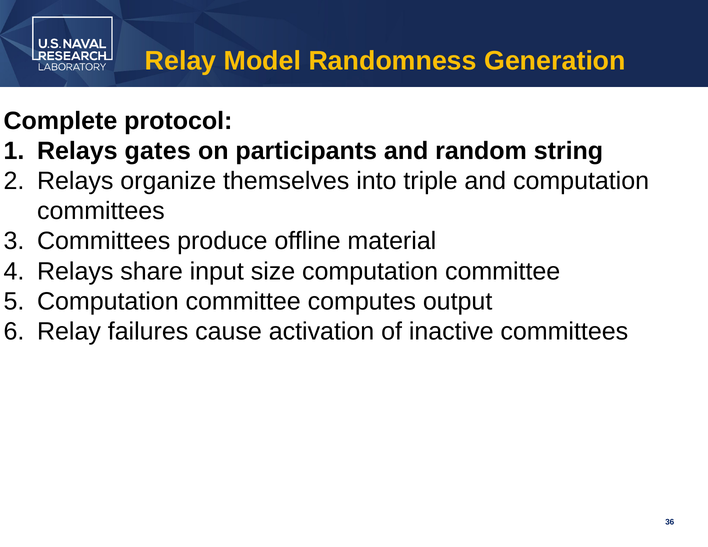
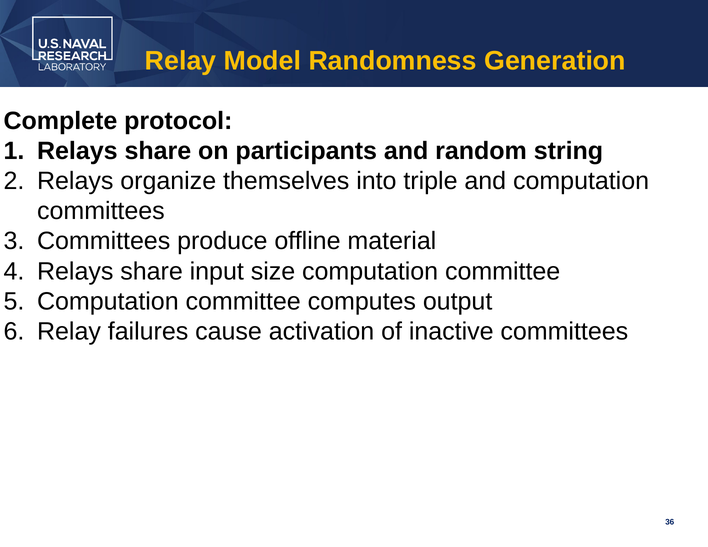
gates: gates -> share (158, 151)
